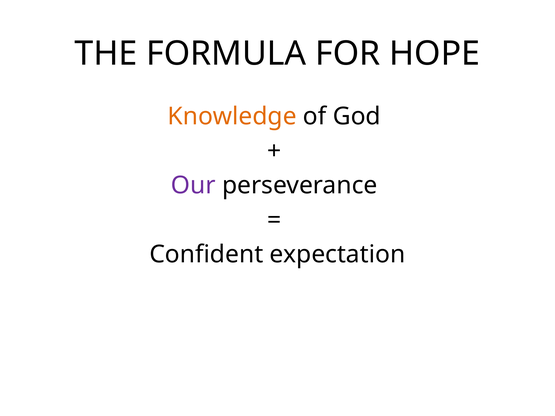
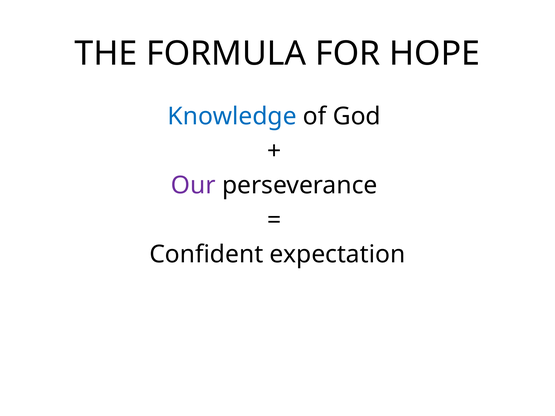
Knowledge colour: orange -> blue (232, 116)
